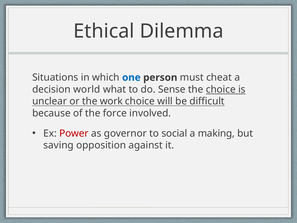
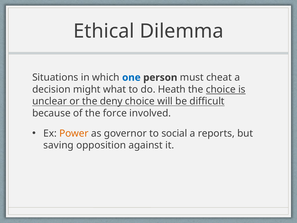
world: world -> might (87, 89)
Sense: Sense -> Heath (172, 89)
work: work -> deny (111, 101)
Power colour: red -> orange (74, 133)
making: making -> reports (216, 133)
